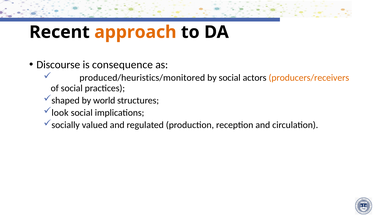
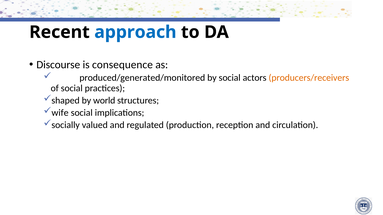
approach colour: orange -> blue (135, 32)
produced/heuristics/monitored: produced/heuristics/monitored -> produced/generated/monitored (142, 78)
look: look -> wife (60, 113)
